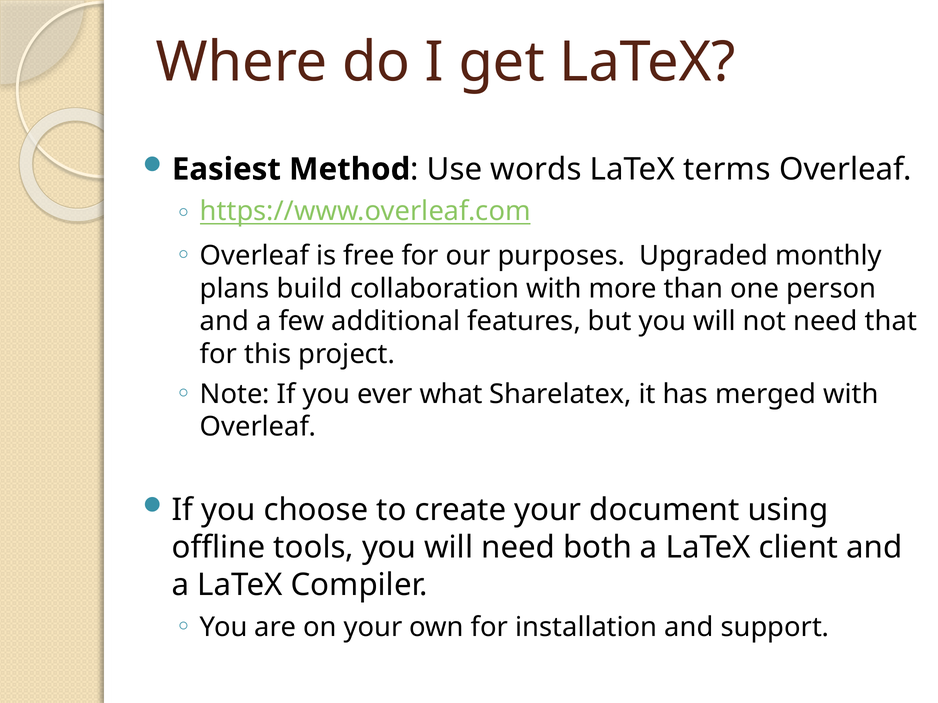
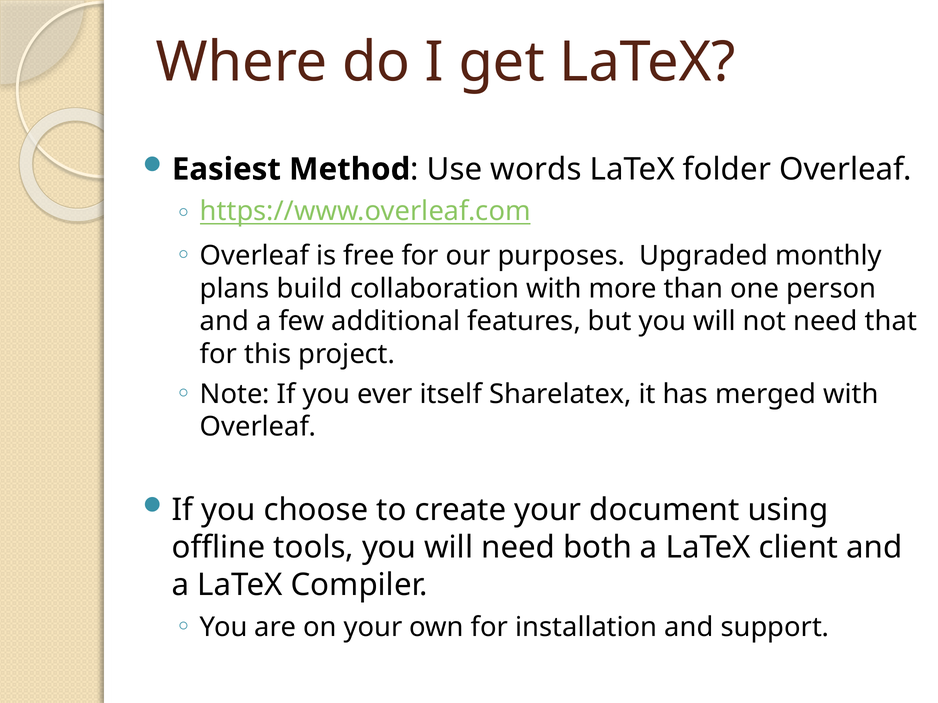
terms: terms -> folder (727, 169)
what: what -> itself (451, 394)
